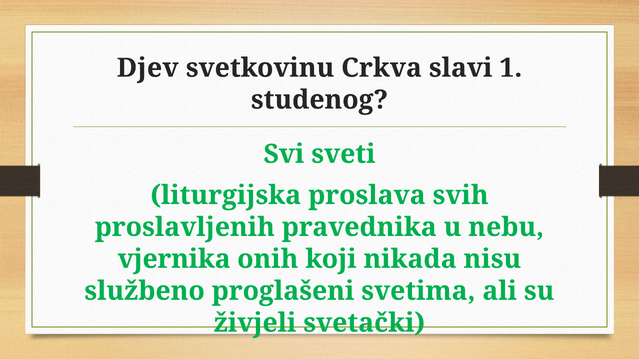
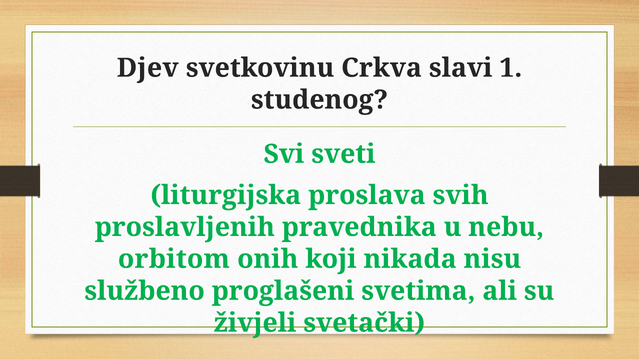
vjernika: vjernika -> orbitom (174, 259)
